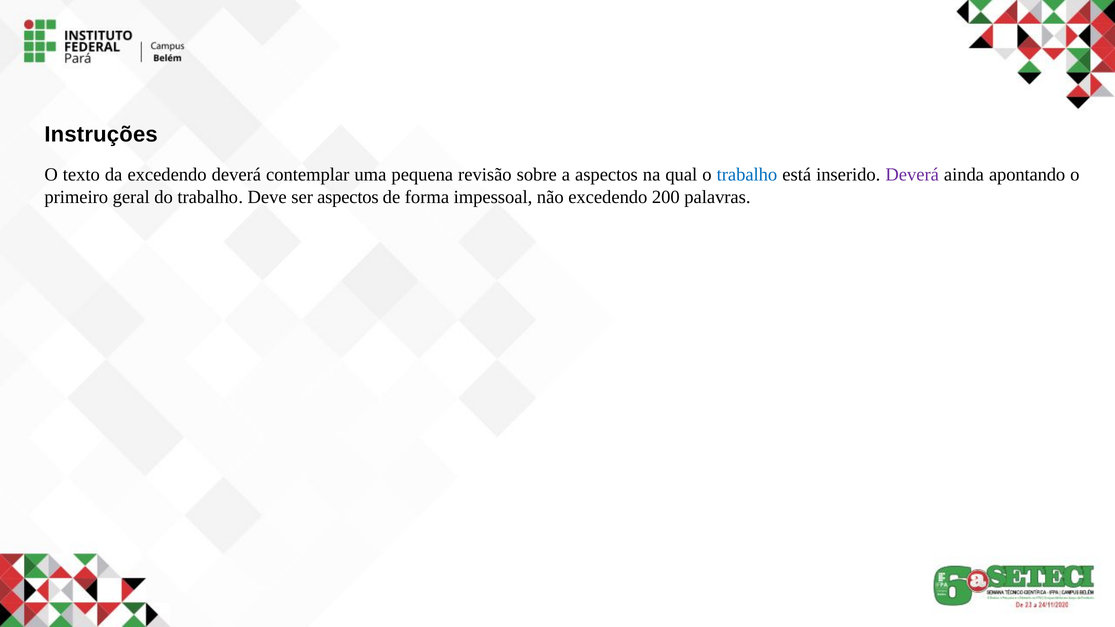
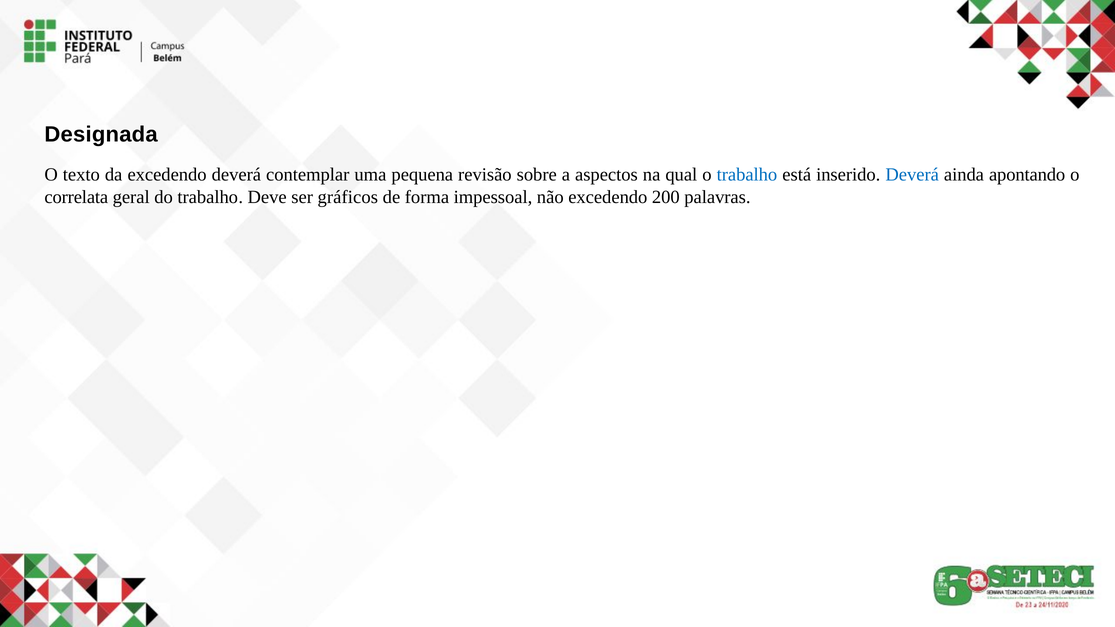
Instruções: Instruções -> Designada (101, 135)
Deverá colour: purple -> blue (912, 175)
primeiro: primeiro -> correlata (76, 197)
ser aspectos: aspectos -> gráficos (348, 197)
